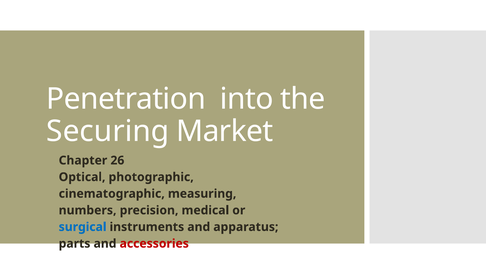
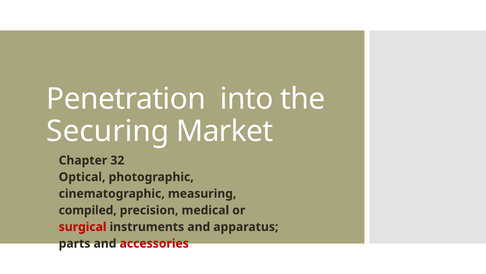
26: 26 -> 32 (117, 160)
numbers: numbers -> compiled (88, 210)
surgical colour: blue -> red (83, 226)
